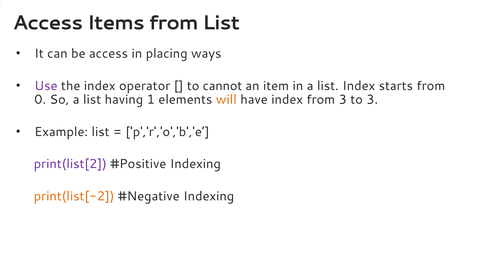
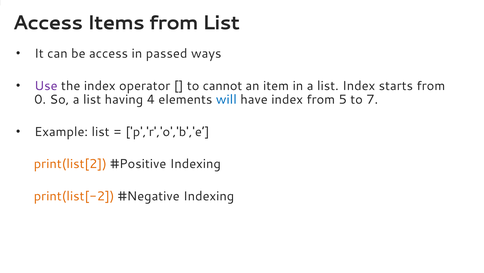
placing: placing -> passed (167, 54)
1: 1 -> 4 (151, 99)
will colour: orange -> blue (226, 99)
from 3: 3 -> 5 (343, 99)
to 3: 3 -> 7 (372, 99)
print(list[2 colour: purple -> orange (70, 164)
